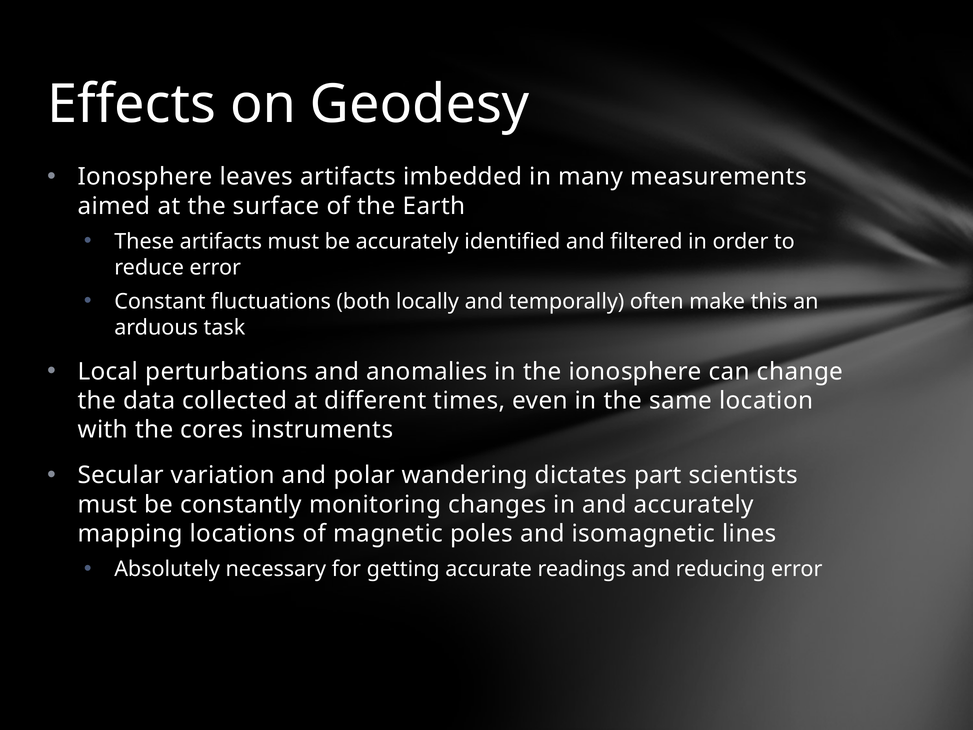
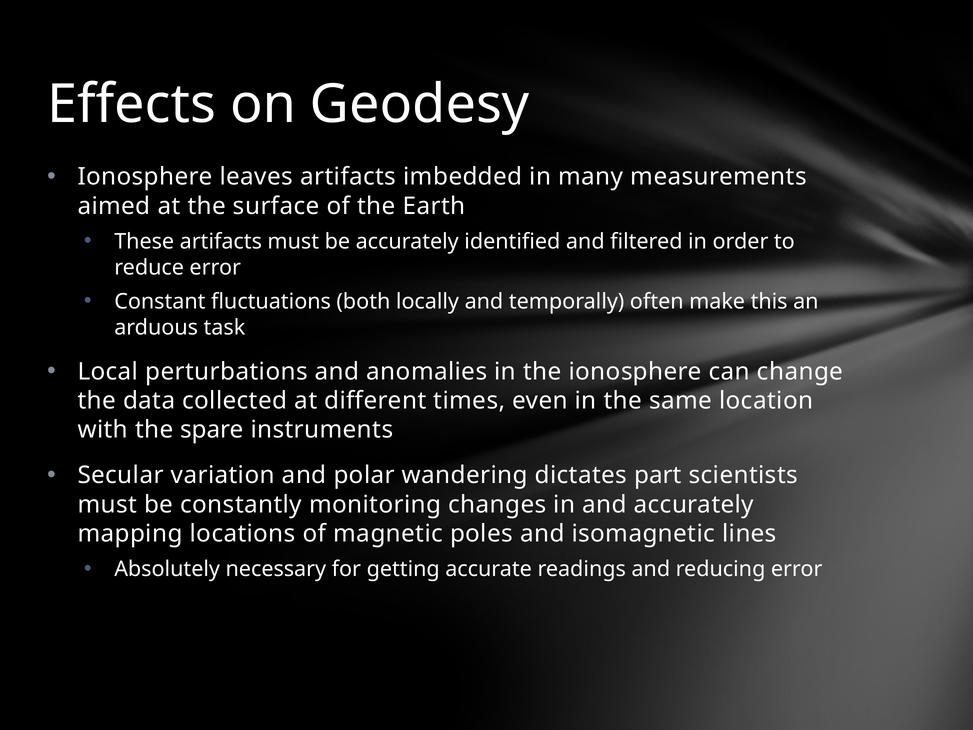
cores: cores -> spare (212, 430)
